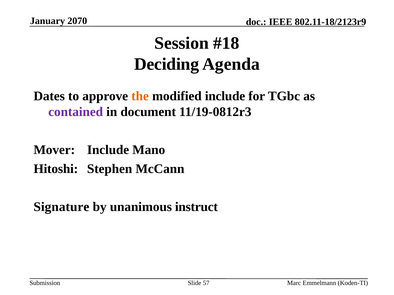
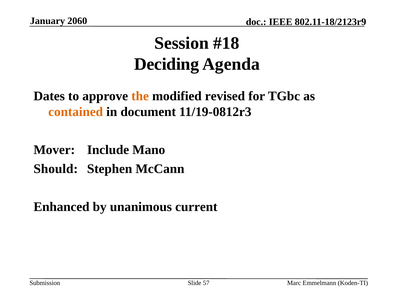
2070: 2070 -> 2060 (77, 21)
modified include: include -> revised (225, 96)
contained colour: purple -> orange (76, 112)
Hitoshi: Hitoshi -> Should (56, 169)
Signature: Signature -> Enhanced (61, 207)
instruct: instruct -> current (196, 207)
